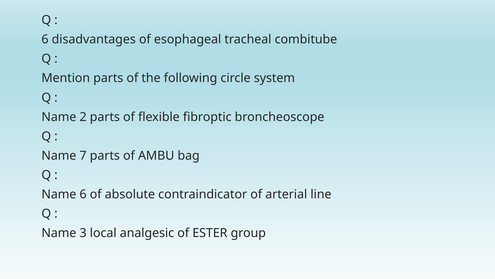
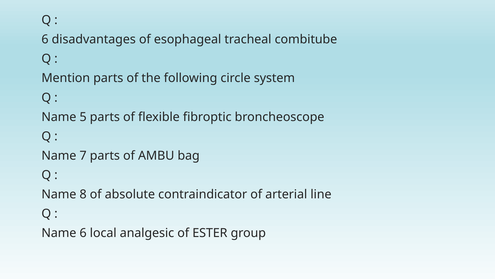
2: 2 -> 5 (83, 117)
Name 6: 6 -> 8 (83, 194)
Name 3: 3 -> 6 (83, 233)
